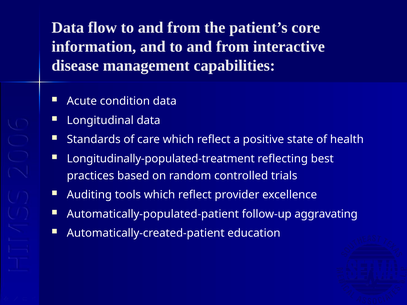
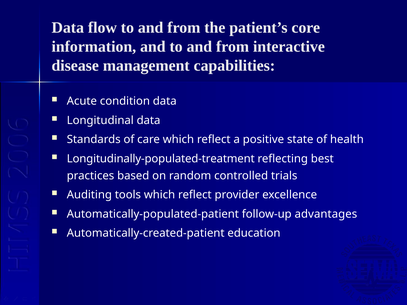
aggravating: aggravating -> advantages (326, 214)
